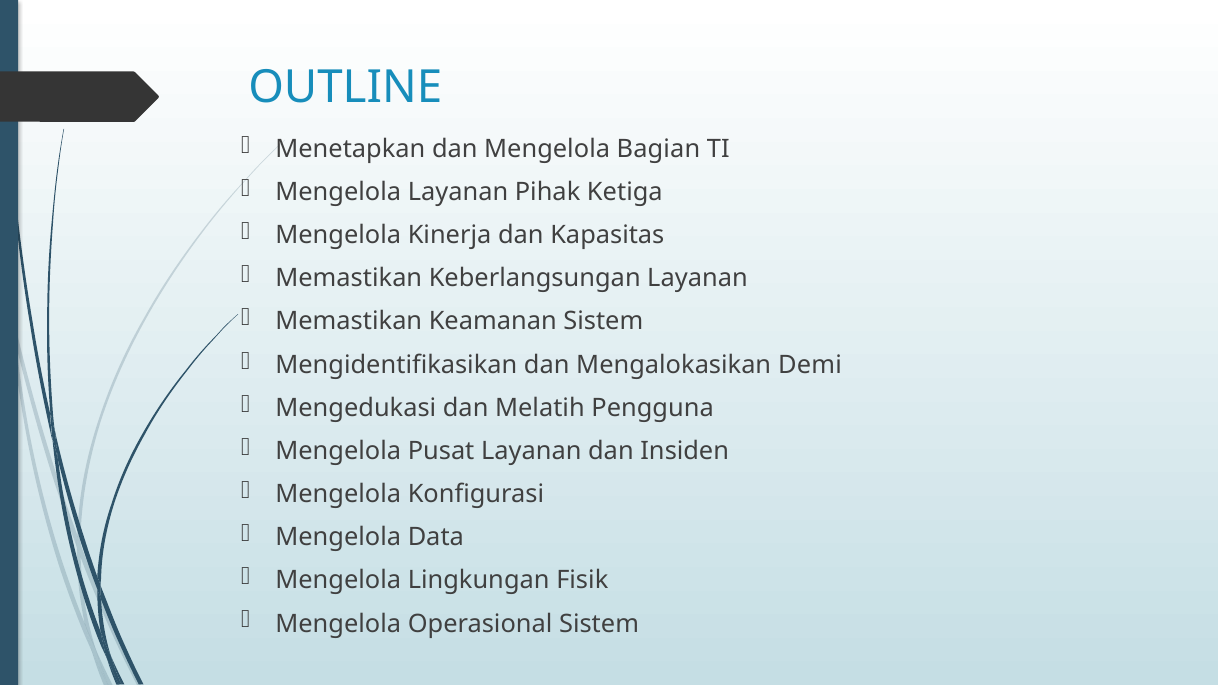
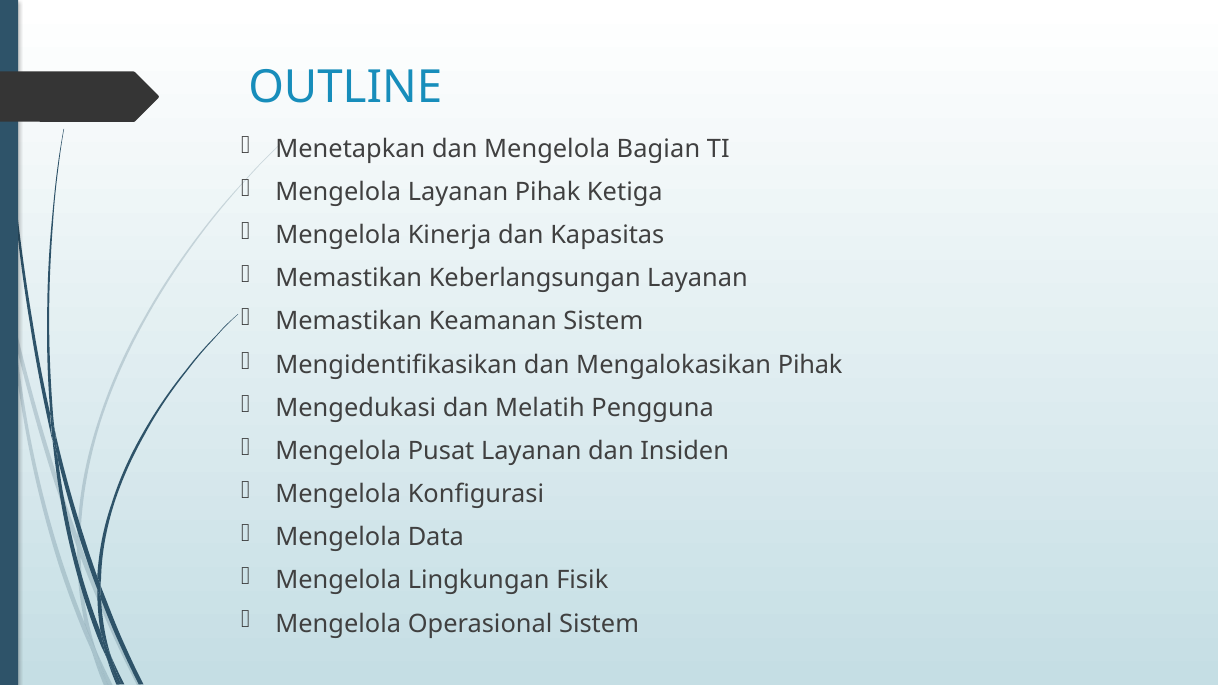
Mengalokasikan Demi: Demi -> Pihak (810, 365)
